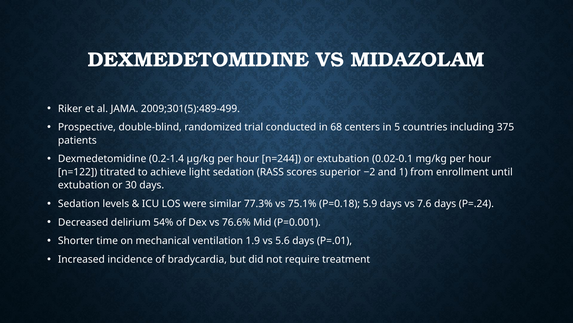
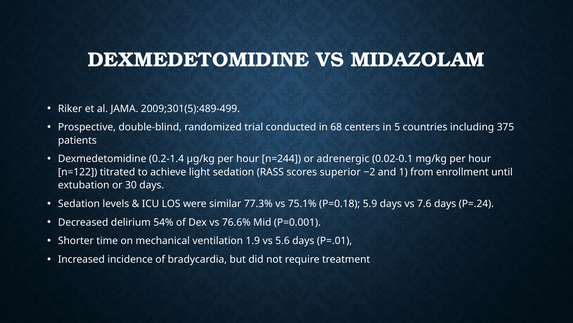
or extubation: extubation -> adrenergic (343, 159)
